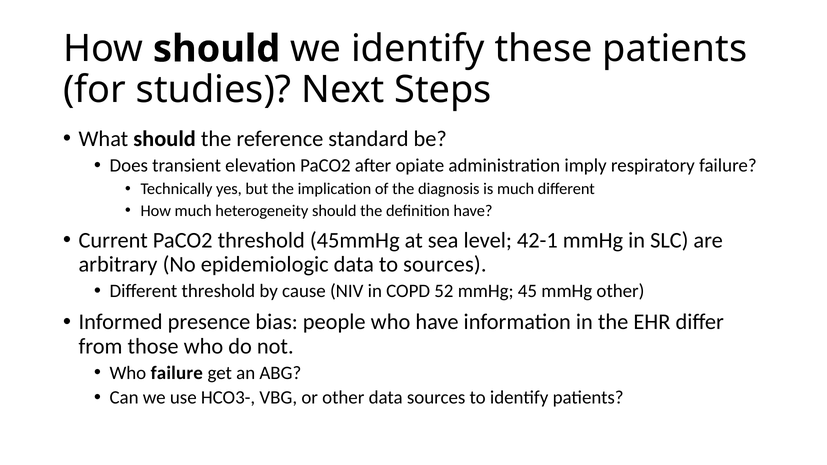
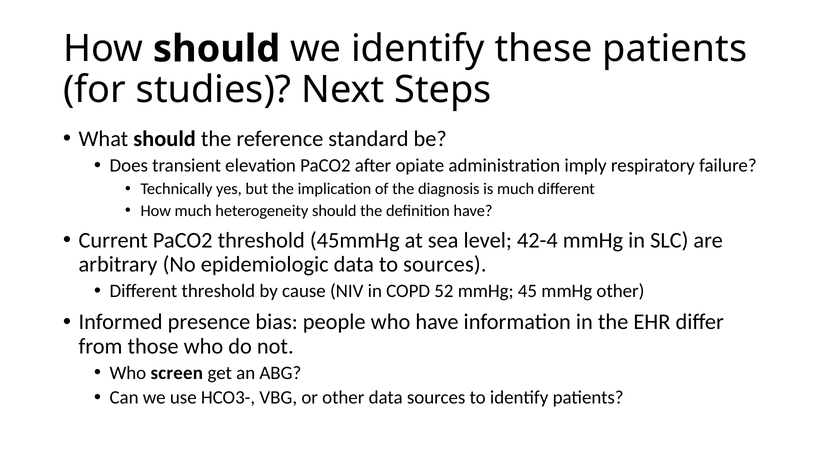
42-1: 42-1 -> 42-4 (537, 240)
Who failure: failure -> screen (177, 373)
